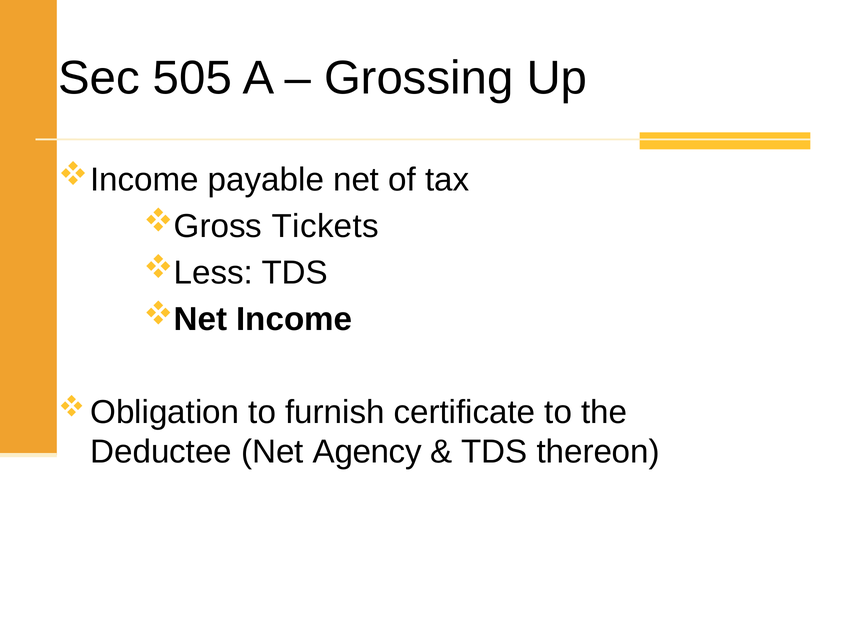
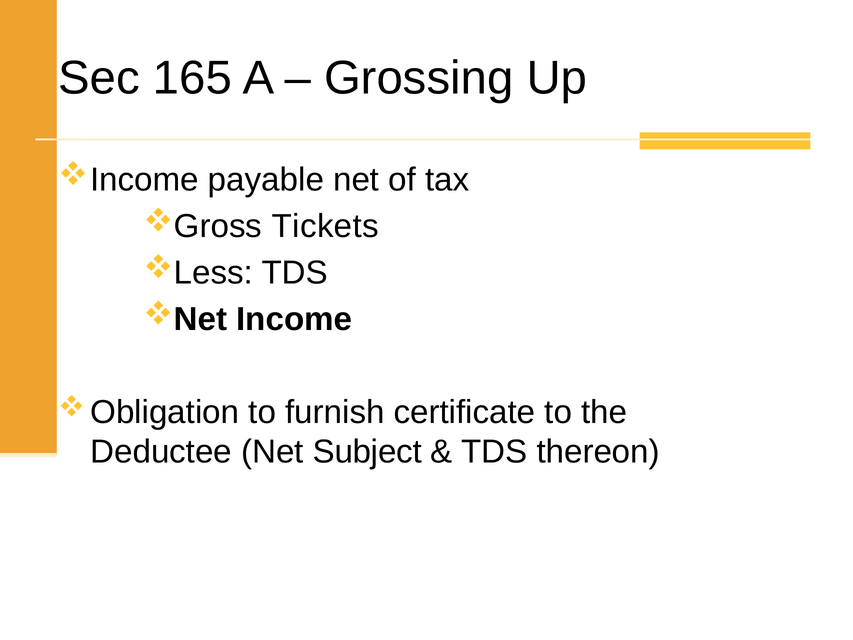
505: 505 -> 165 (192, 78)
Agency: Agency -> Subject (367, 452)
